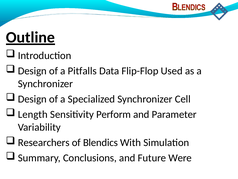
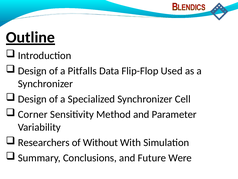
Length: Length -> Corner (33, 114)
Perform: Perform -> Method (114, 114)
Blendics: Blendics -> Without (100, 142)
